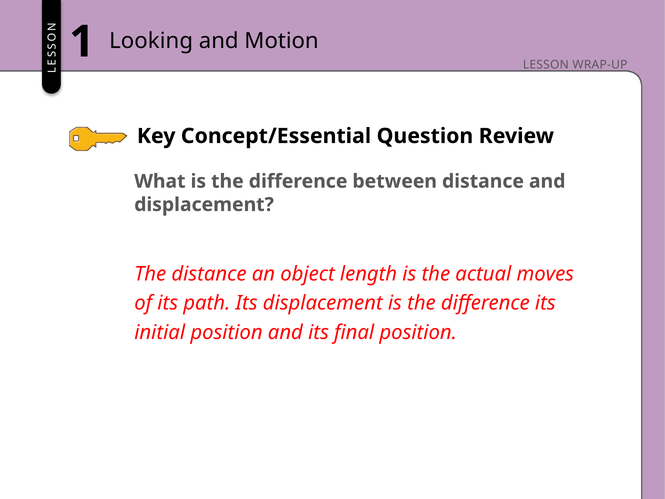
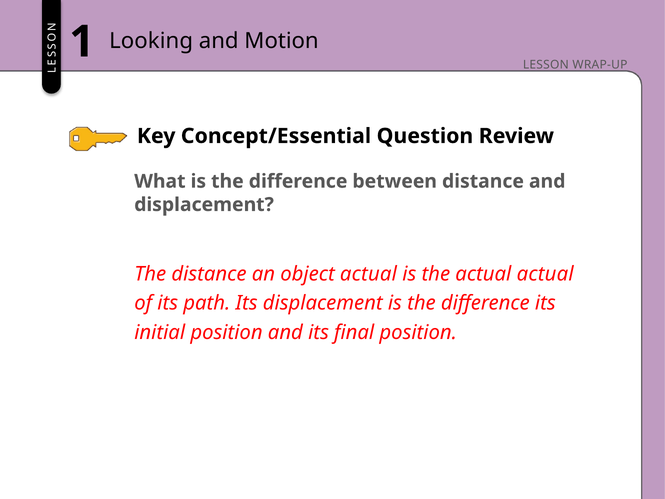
object length: length -> actual (368, 274)
actual moves: moves -> actual (545, 274)
